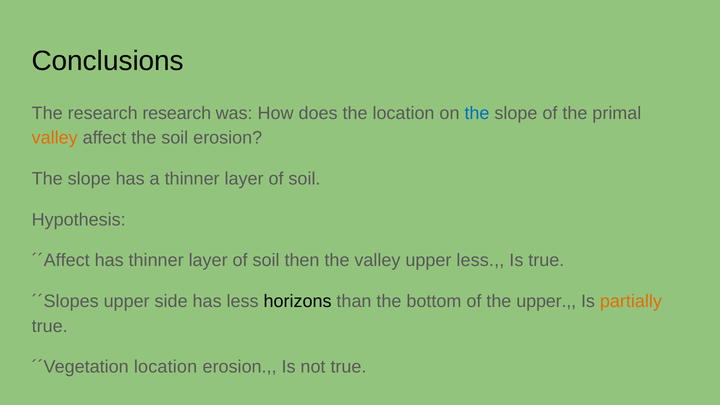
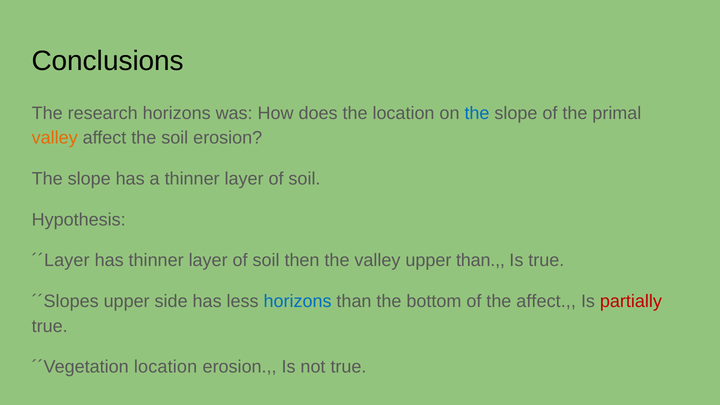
research research: research -> horizons (177, 113)
´´Affect: ´´Affect -> ´´Layer (61, 261)
upper less: less -> than (480, 261)
horizons colour: black -> blue (298, 301)
the upper: upper -> affect (546, 301)
partially colour: orange -> red (631, 301)
